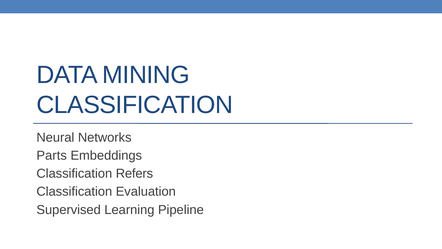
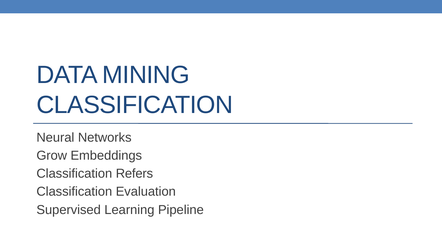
Parts: Parts -> Grow (52, 155)
